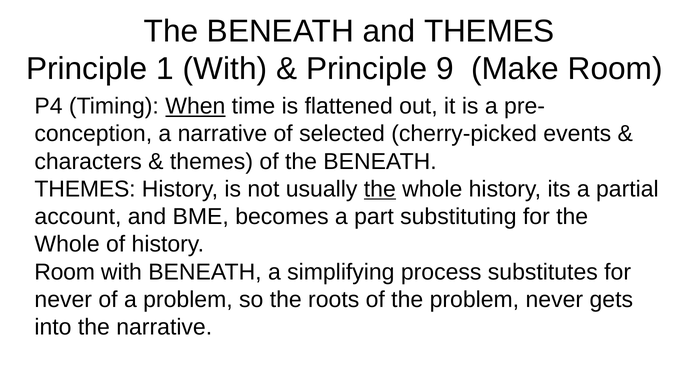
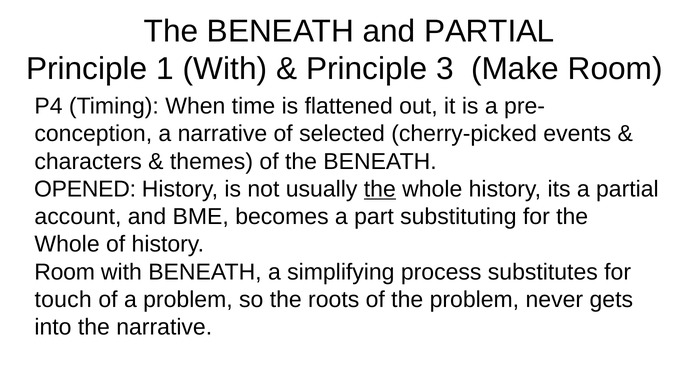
and THEMES: THEMES -> PARTIAL (489, 31)
9: 9 -> 3 (445, 69)
When underline: present -> none (195, 106)
THEMES: THEMES -> OPENED (85, 189)
never: never -> touch (63, 300)
